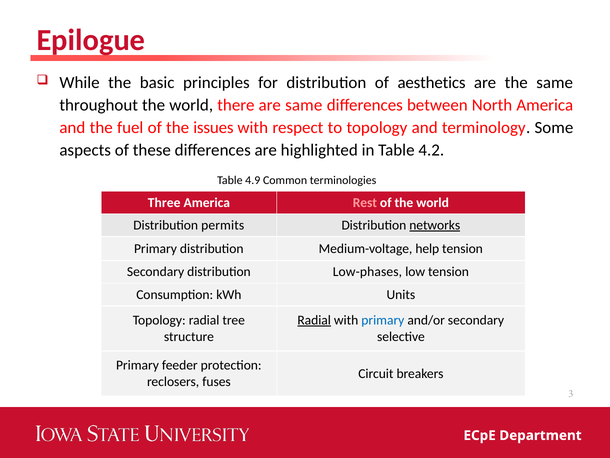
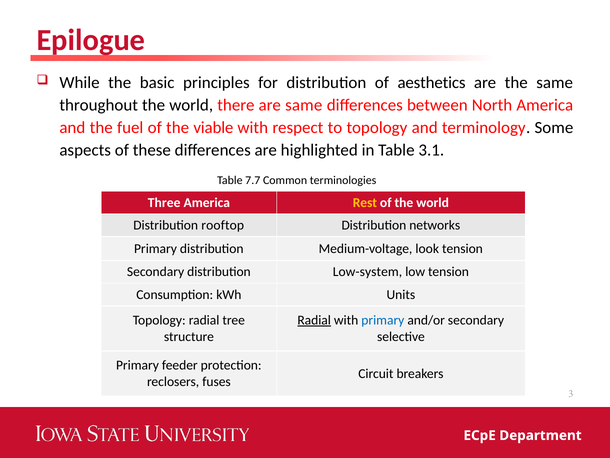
issues: issues -> viable (213, 127)
4.2: 4.2 -> 3.1 (431, 150)
4.9: 4.9 -> 7.7 (253, 180)
Rest colour: pink -> yellow (365, 202)
permits: permits -> rooftop (223, 225)
networks underline: present -> none (435, 225)
help: help -> look (427, 248)
Low-phases: Low-phases -> Low-system (367, 272)
